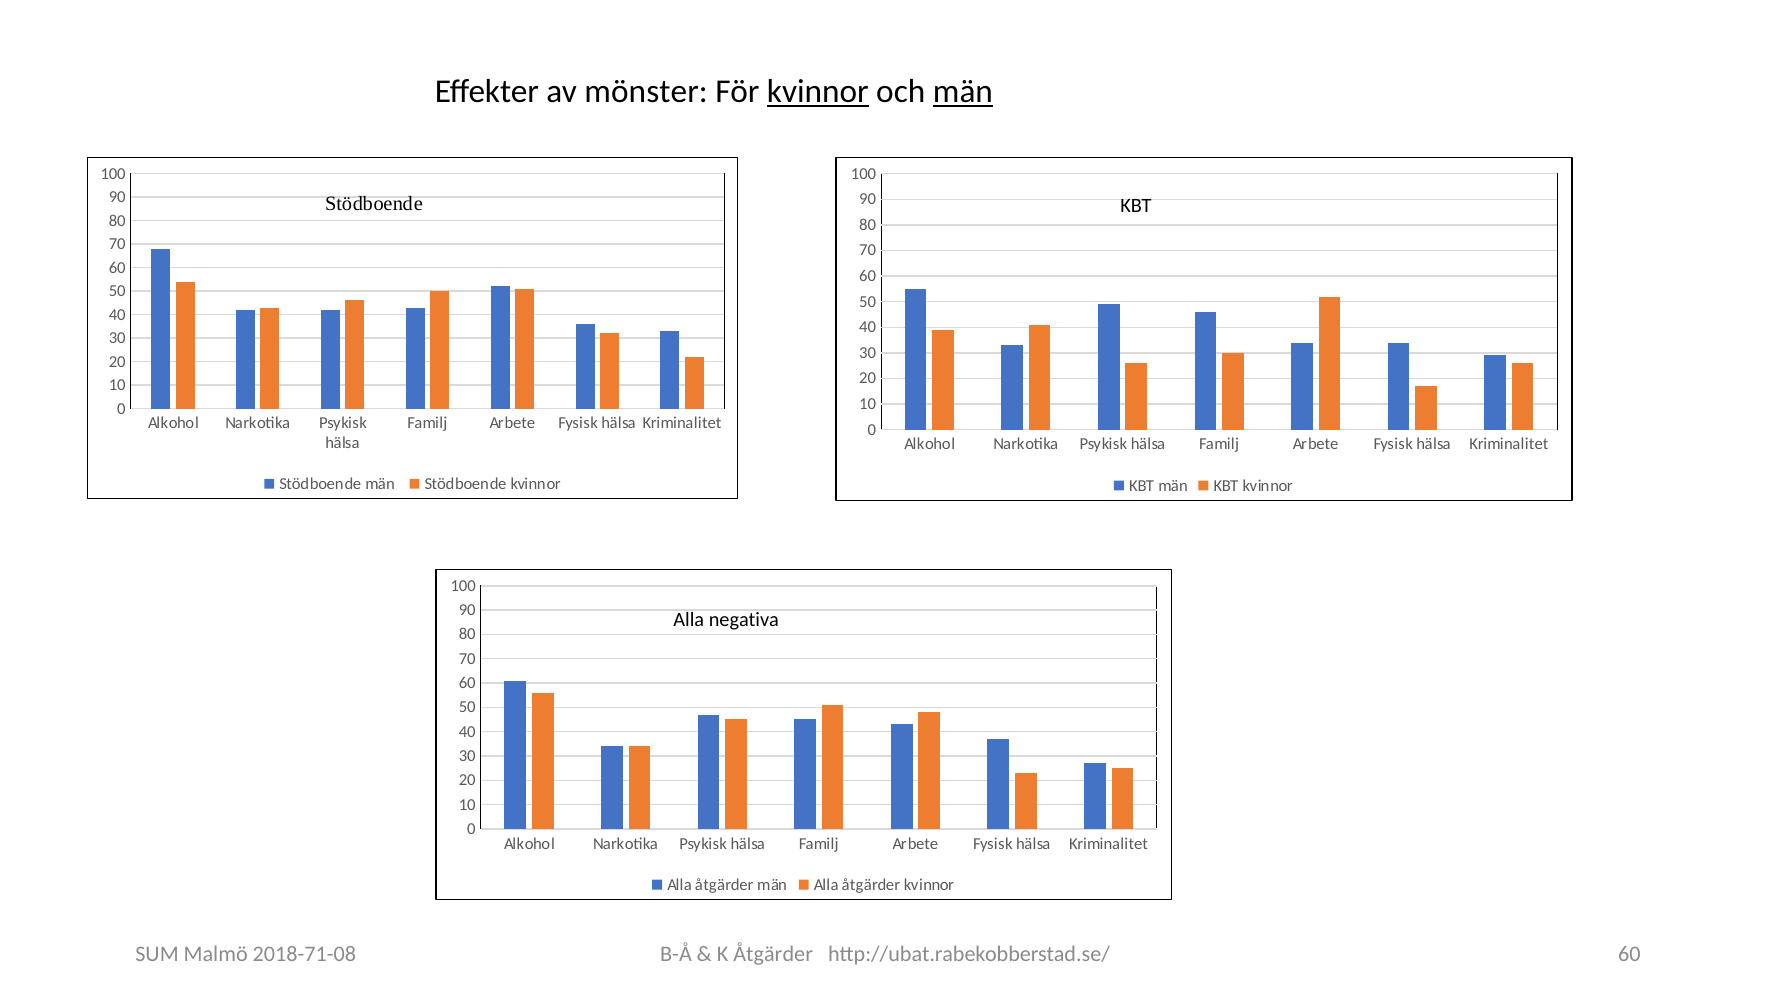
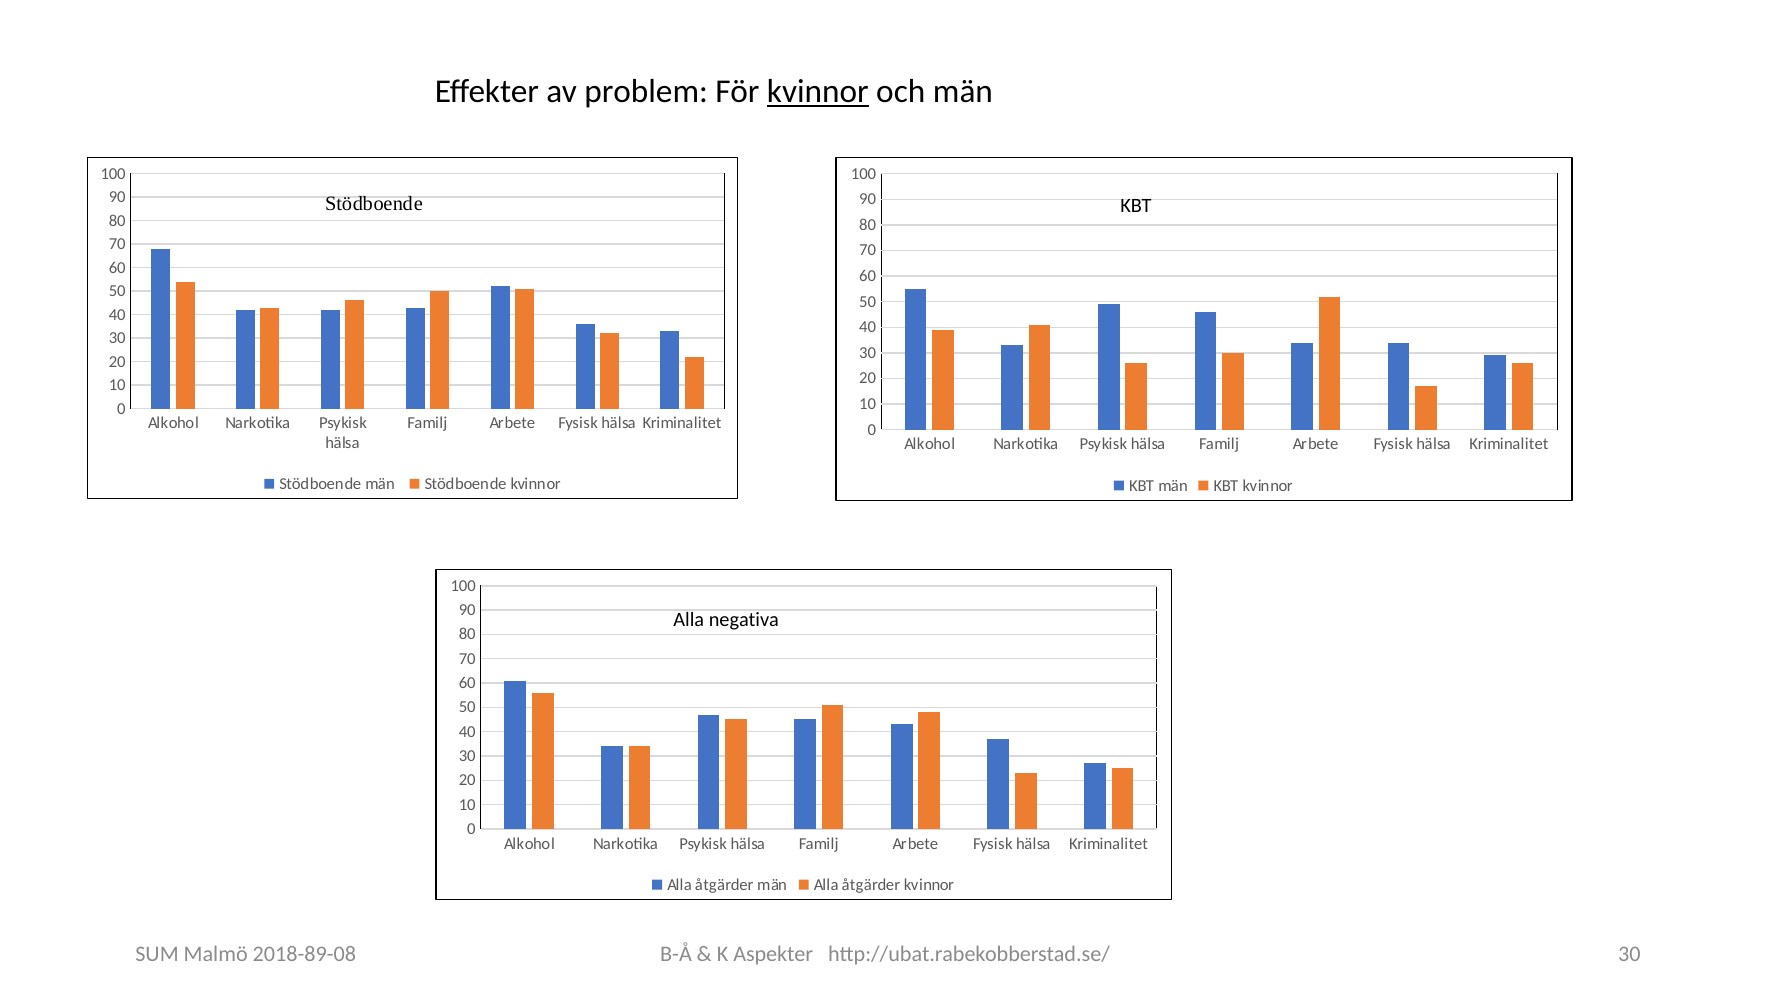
mönster: mönster -> problem (646, 92)
män underline: present -> none (963, 92)
K Åtgärder: Åtgärder -> Aspekter (773, 954)
http://ubat.rabekobberstad.se/ 60: 60 -> 30 (1629, 954)
2018-71-08: 2018-71-08 -> 2018-89-08 (304, 954)
